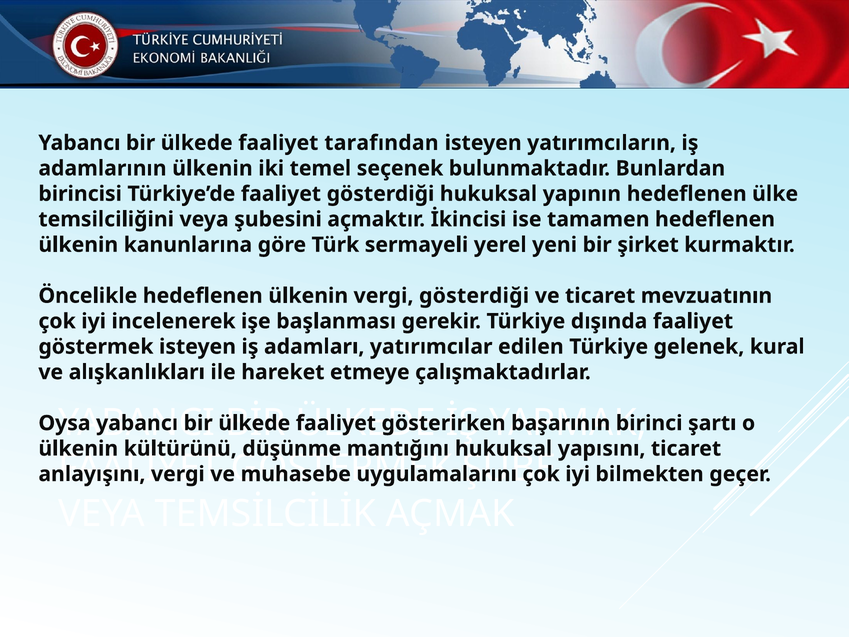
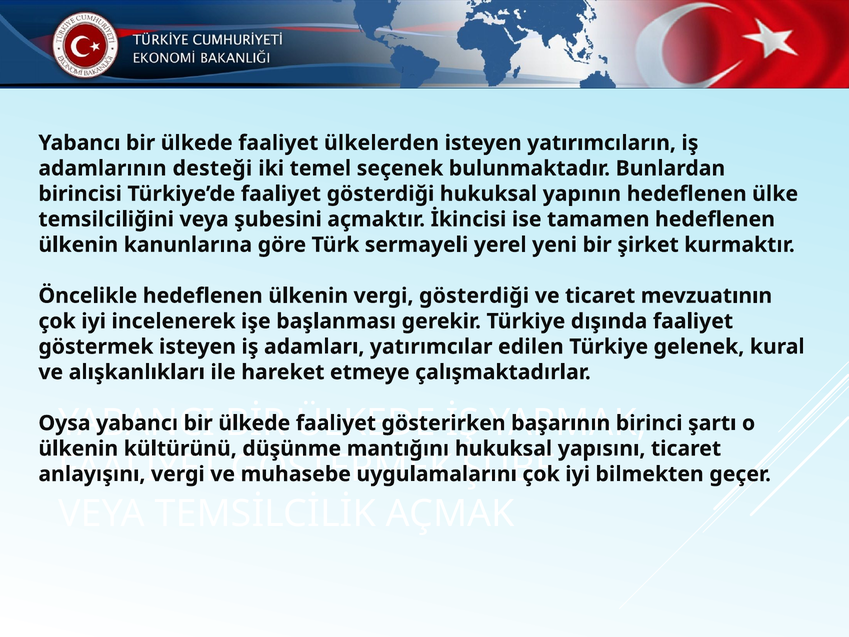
tarafından: tarafından -> ülkelerden (382, 143)
adamlarının ülkenin: ülkenin -> desteği (212, 168)
